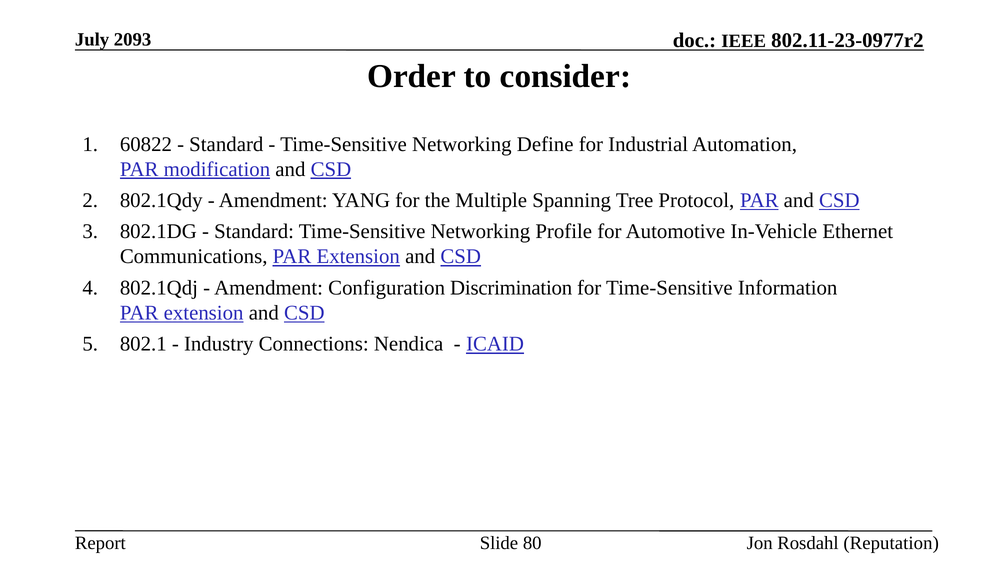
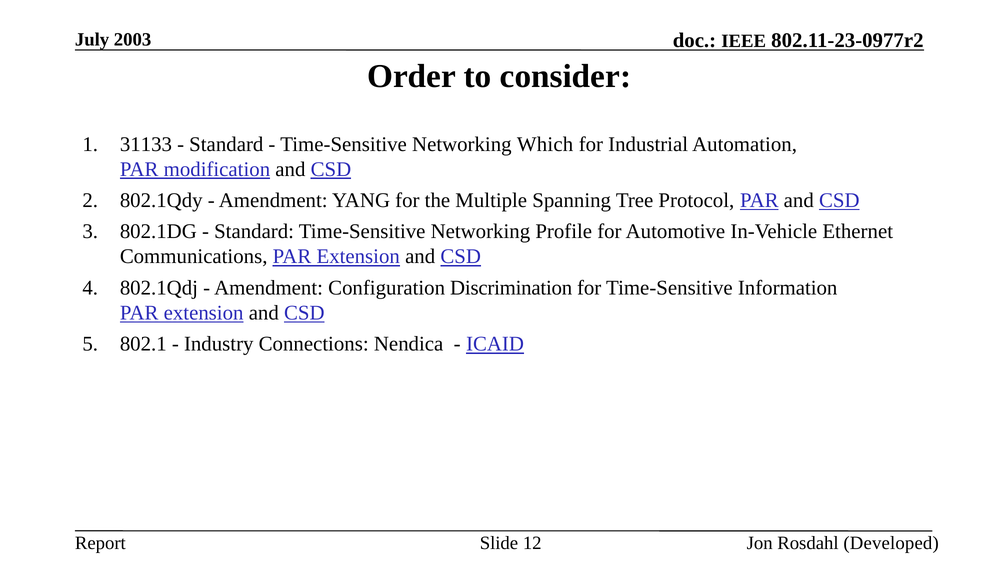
2093: 2093 -> 2003 (133, 40)
60822: 60822 -> 31133 (146, 144)
Define: Define -> Which (545, 144)
80: 80 -> 12 (532, 543)
Reputation: Reputation -> Developed (891, 543)
